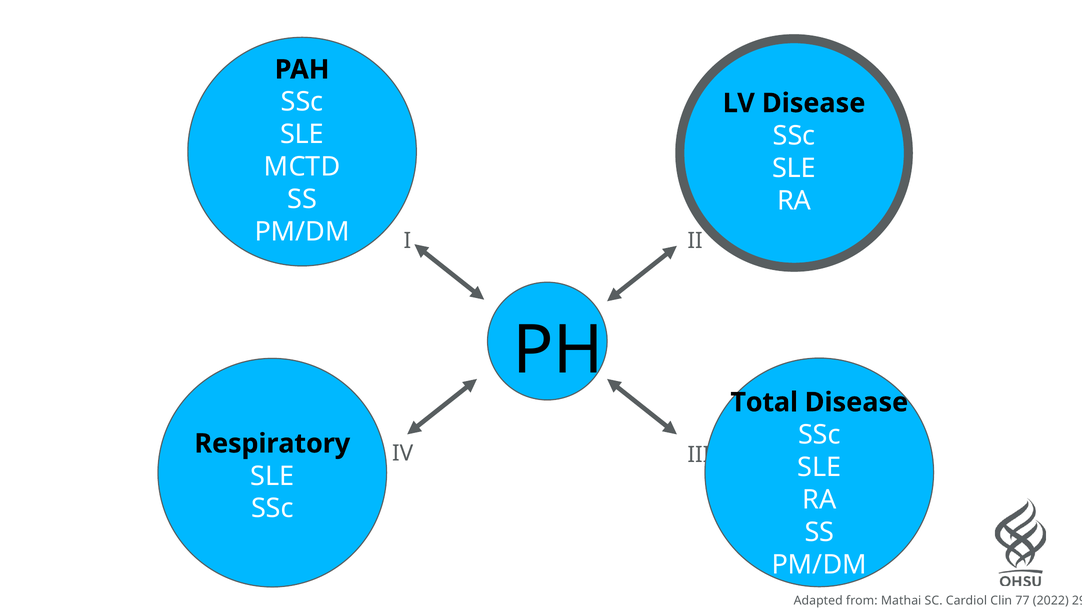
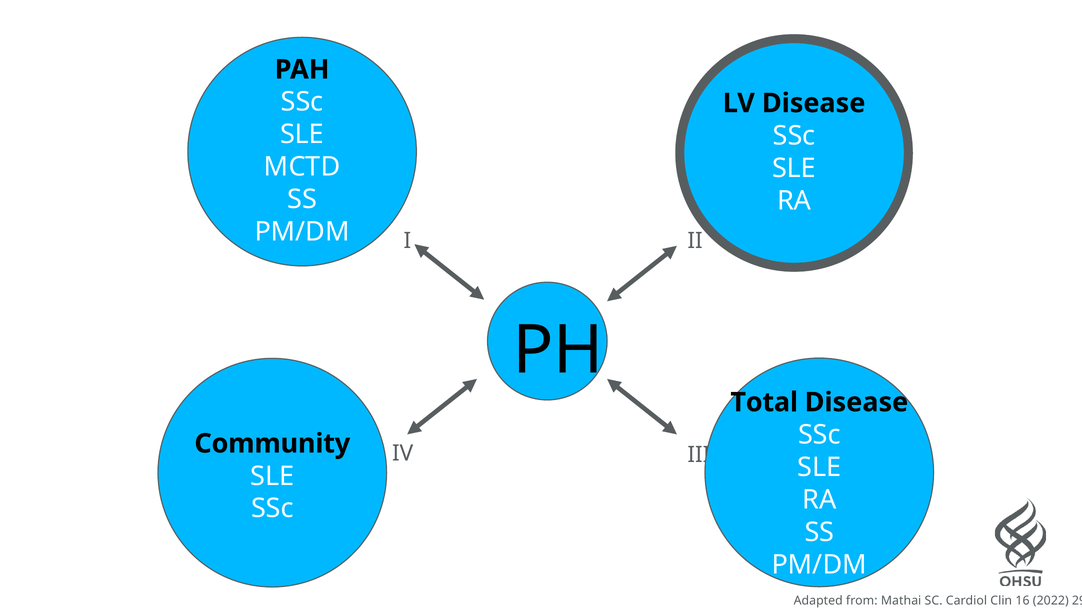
Respiratory: Respiratory -> Community (272, 443)
77: 77 -> 16 (1023, 600)
